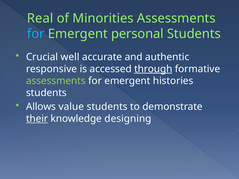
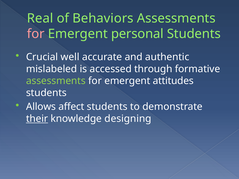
Minorities: Minorities -> Behaviors (103, 18)
for colour: light blue -> pink (36, 34)
responsive: responsive -> mislabeled (52, 69)
through underline: present -> none (153, 69)
histories: histories -> attitudes (173, 81)
value: value -> affect (71, 107)
